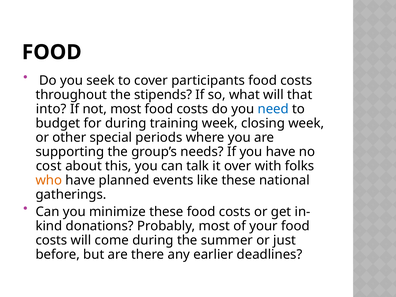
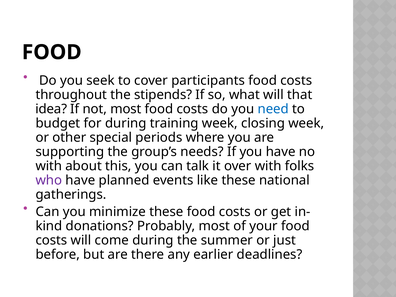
into: into -> idea (51, 109)
cost: cost -> with (49, 166)
who colour: orange -> purple (49, 180)
